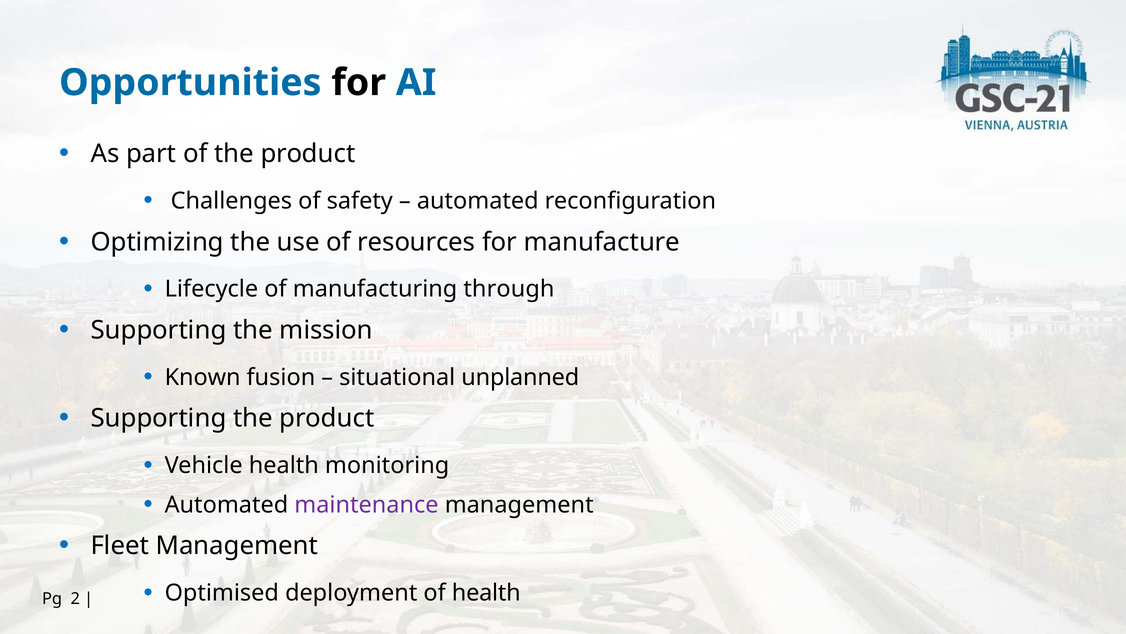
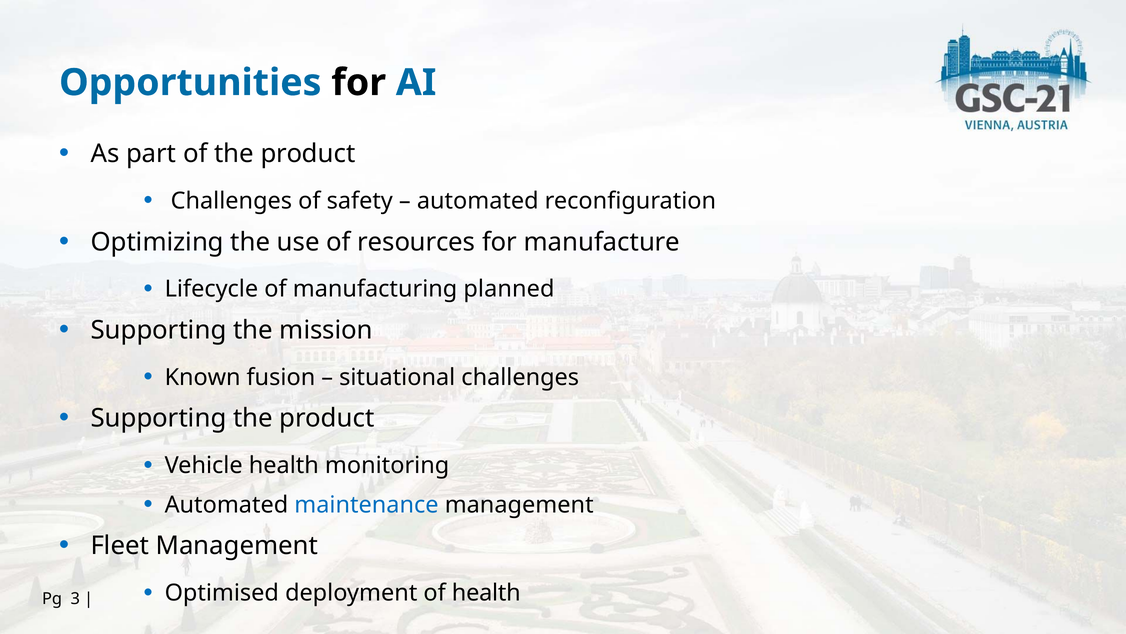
through: through -> planned (509, 289)
situational unplanned: unplanned -> challenges (520, 377)
maintenance colour: purple -> blue (366, 505)
2: 2 -> 3 (75, 599)
